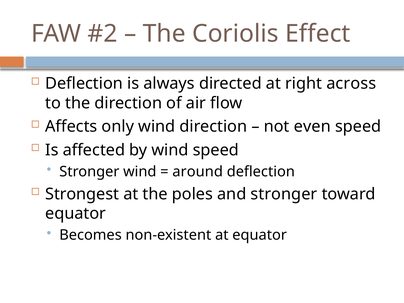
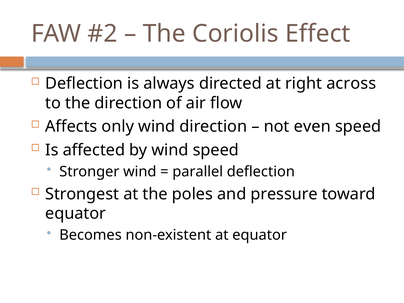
around: around -> parallel (198, 172)
and stronger: stronger -> pressure (284, 194)
